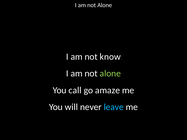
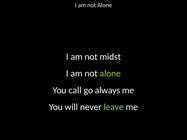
know: know -> midst (110, 57)
amaze: amaze -> always (108, 90)
leave colour: light blue -> light green (114, 107)
